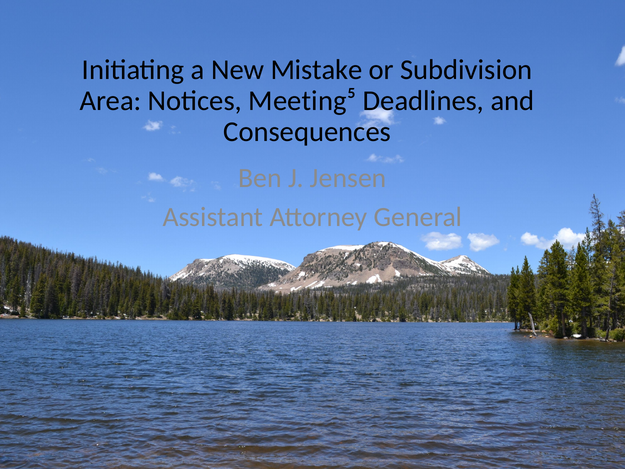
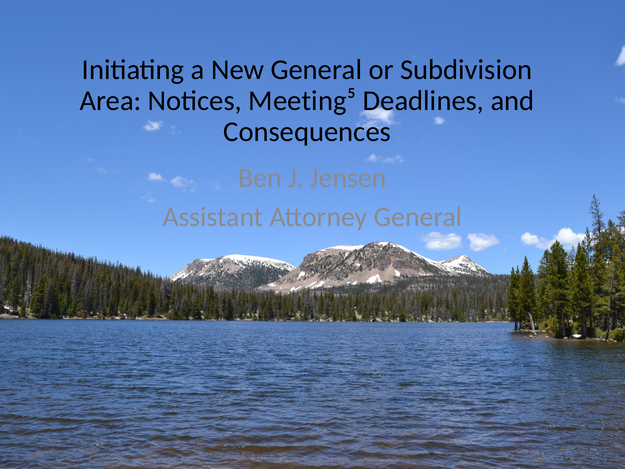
New Mistake: Mistake -> General (316, 70)
